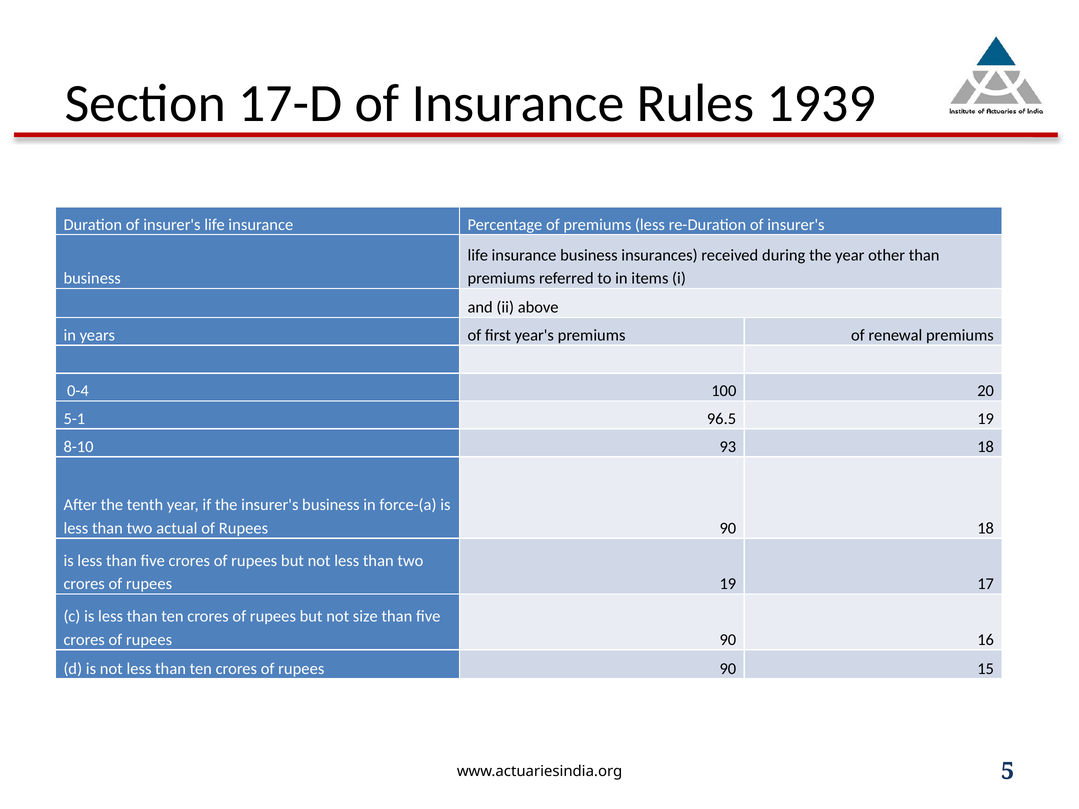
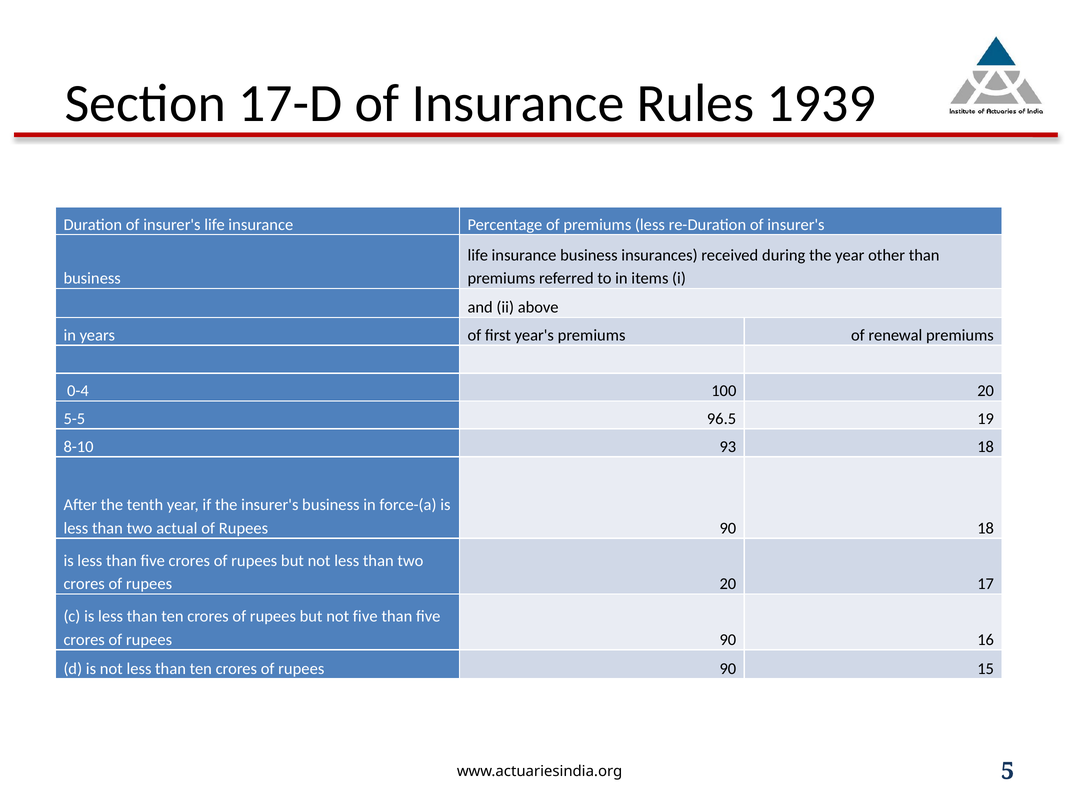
5-1: 5-1 -> 5-5 (74, 419)
rupees 19: 19 -> 20 (728, 584)
not size: size -> five (365, 617)
